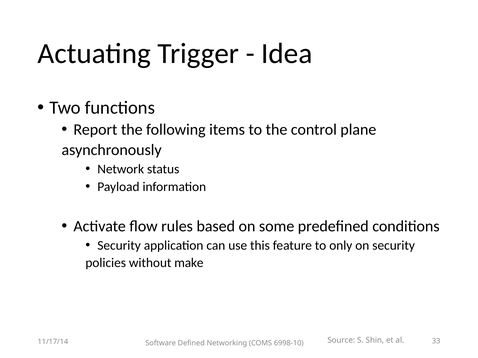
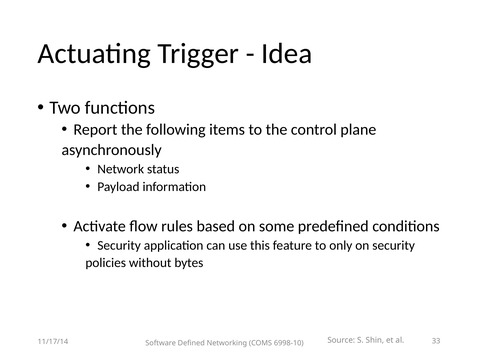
make: make -> bytes (189, 263)
